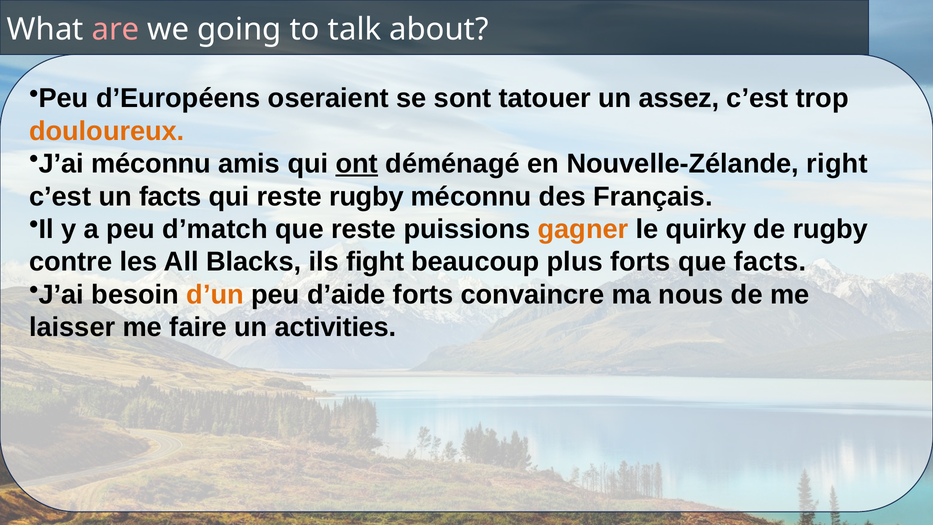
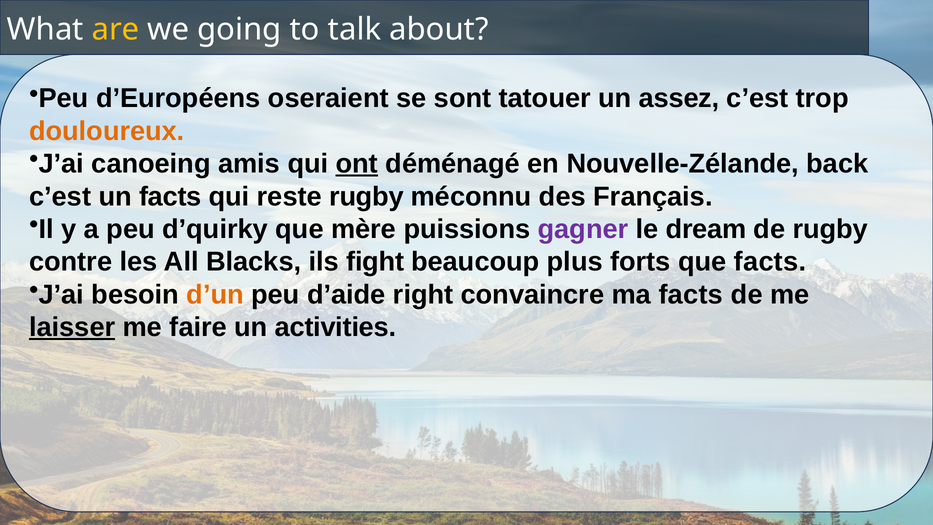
are colour: pink -> yellow (115, 29)
J’ai méconnu: méconnu -> canoeing (151, 164)
right: right -> back (837, 164)
d’match: d’match -> d’quirky (215, 229)
que reste: reste -> mère (364, 229)
gagner colour: orange -> purple (583, 229)
quirky: quirky -> dream (706, 229)
d’aide forts: forts -> right (423, 294)
ma nous: nous -> facts (691, 294)
laisser underline: none -> present (72, 327)
